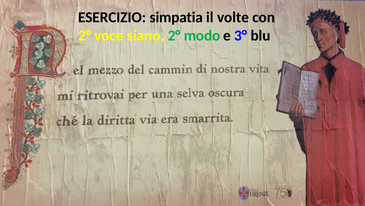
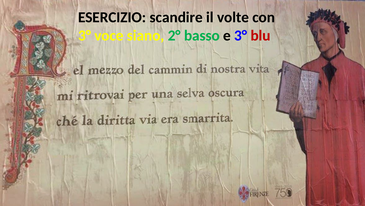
simpatia: simpatia -> scandire (176, 17)
2°: 2° -> 3° (85, 35)
modo: modo -> basso (202, 35)
blu colour: black -> red (261, 35)
